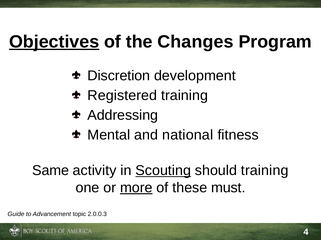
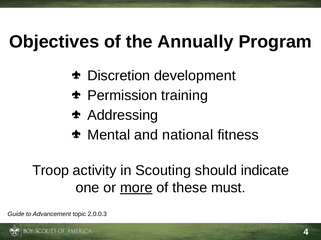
Objectives underline: present -> none (54, 42)
Changes: Changes -> Annually (195, 42)
Registered: Registered -> Permission (122, 96)
Same: Same -> Troop (51, 171)
Scouting underline: present -> none (163, 171)
should training: training -> indicate (265, 171)
